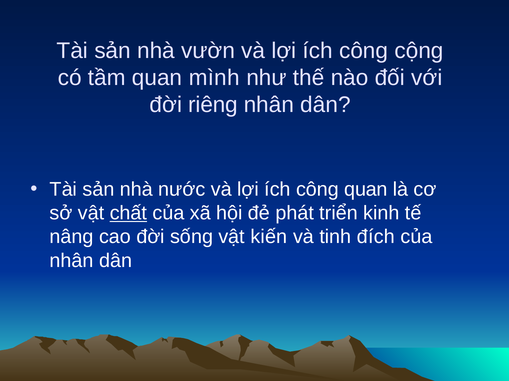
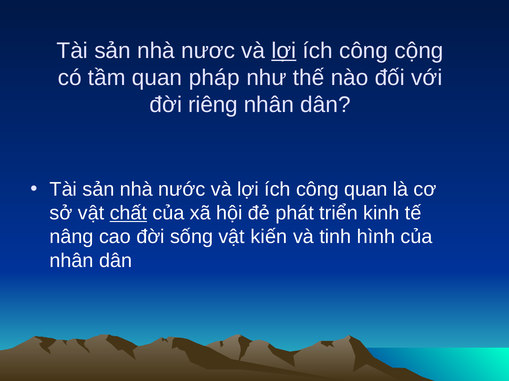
vườn: vườn -> nươc (208, 51)
lợi underline: none -> present (284, 51)
mình: mình -> pháp (214, 78)
đích: đích -> hình (376, 237)
